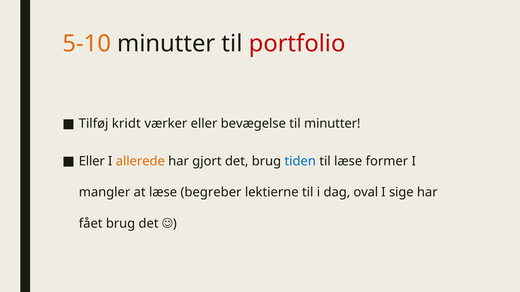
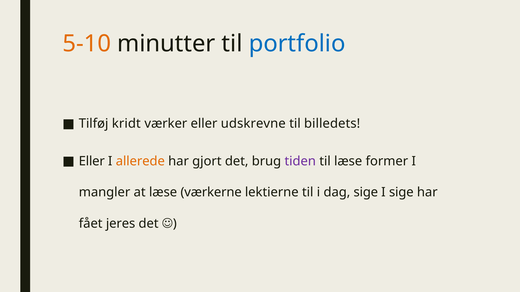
portfolio colour: red -> blue (297, 44)
bevægelse: bevægelse -> udskrevne (253, 124)
til minutter: minutter -> billedets (332, 124)
tiden colour: blue -> purple (300, 161)
begreber: begreber -> værkerne (211, 193)
dag oval: oval -> sige (366, 193)
fået brug: brug -> jeres (121, 224)
